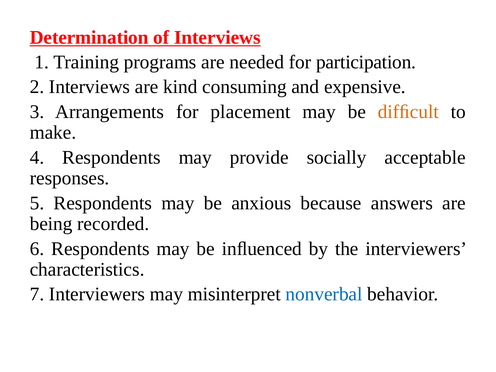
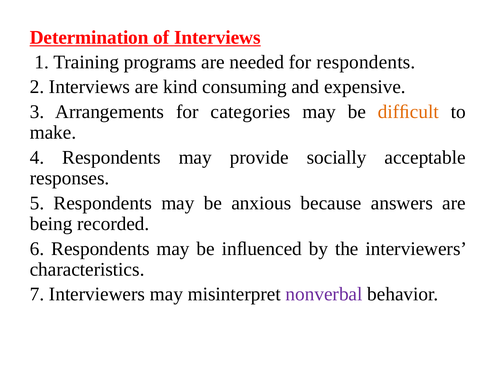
for participation: participation -> respondents (366, 62)
placement: placement -> categories (251, 112)
nonverbal colour: blue -> purple (324, 294)
